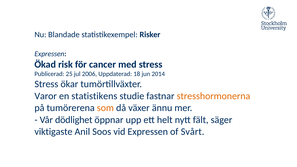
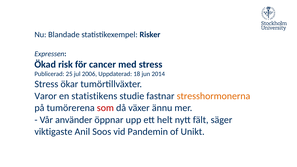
som colour: orange -> red (105, 108)
dödlighet: dödlighet -> använder (74, 120)
vid Expressen: Expressen -> Pandemin (148, 132)
Svårt: Svårt -> Unikt (193, 132)
